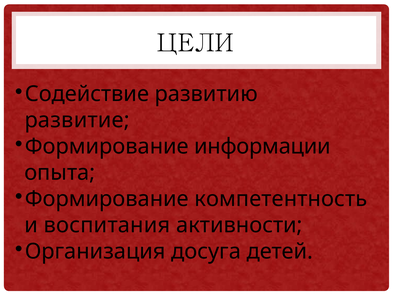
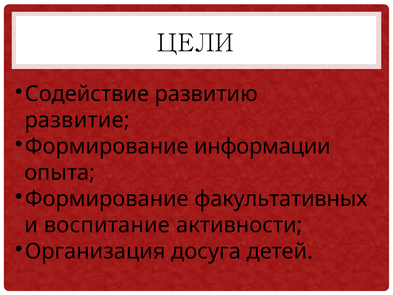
компетентность: компетентность -> факультативных (281, 199)
воспитания: воспитания -> воспитание (107, 225)
